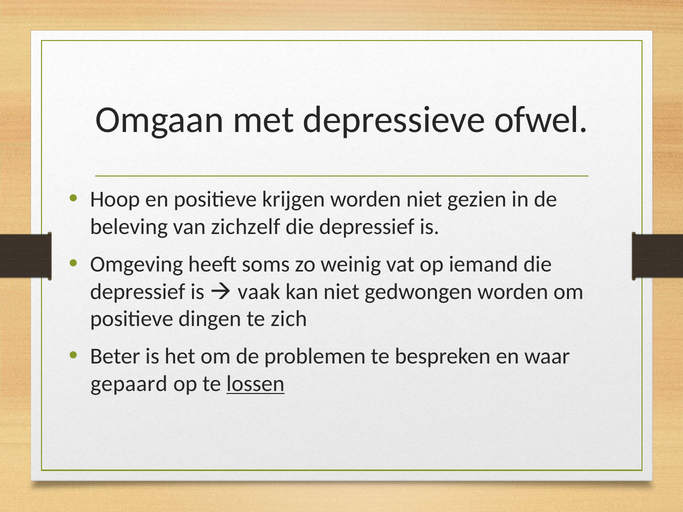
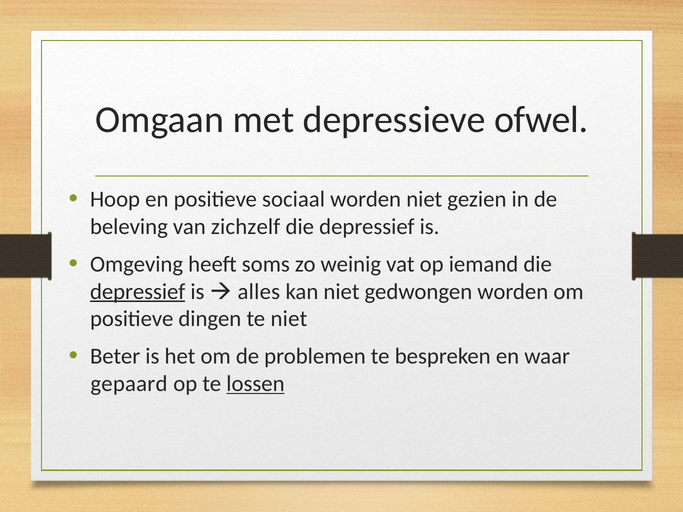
krijgen: krijgen -> sociaal (294, 200)
depressief underline: none -> present (138, 292)
vaak: vaak -> alles (259, 292)
te zich: zich -> niet (289, 319)
